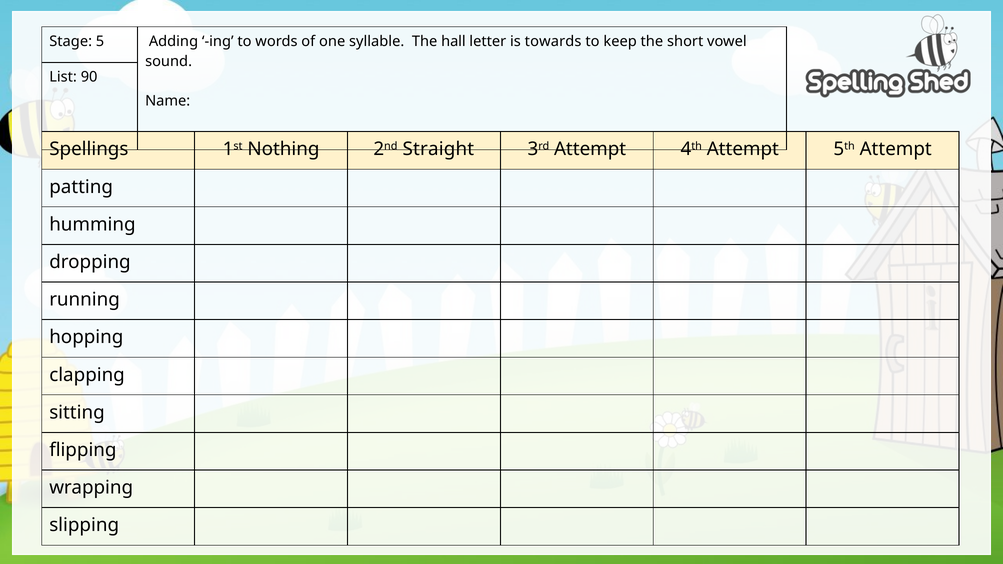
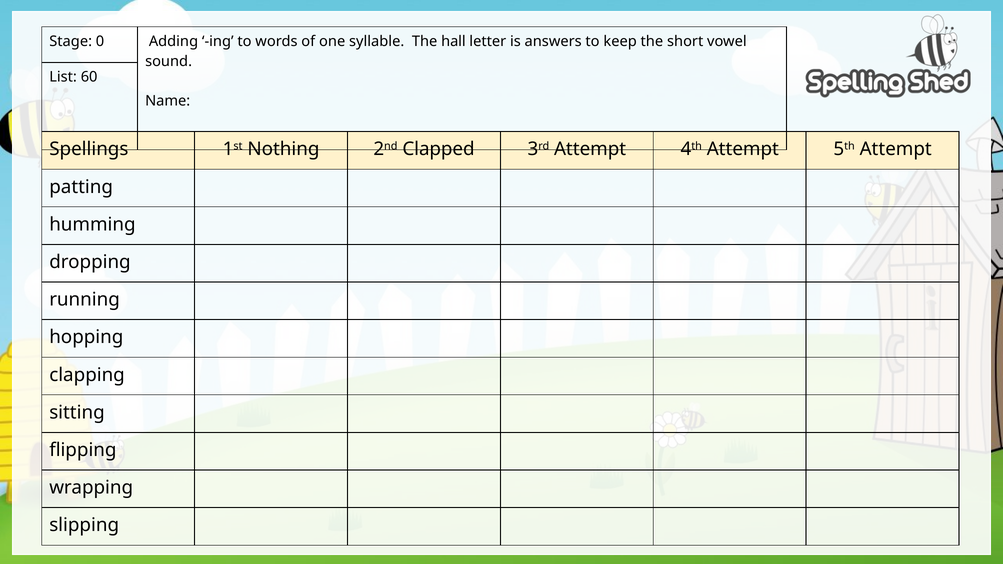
5: 5 -> 0 (100, 41)
towards: towards -> answers (553, 41)
90: 90 -> 60 (89, 77)
Straight: Straight -> Clapped (439, 149)
